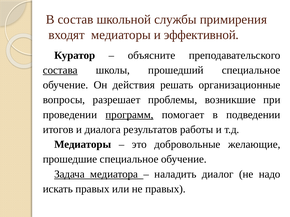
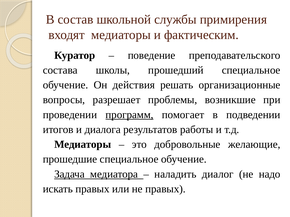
эффективной: эффективной -> фактическим (201, 35)
объясните: объясните -> поведение (152, 55)
состава underline: present -> none (60, 70)
